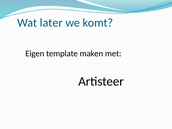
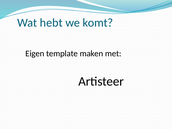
later: later -> hebt (51, 23)
